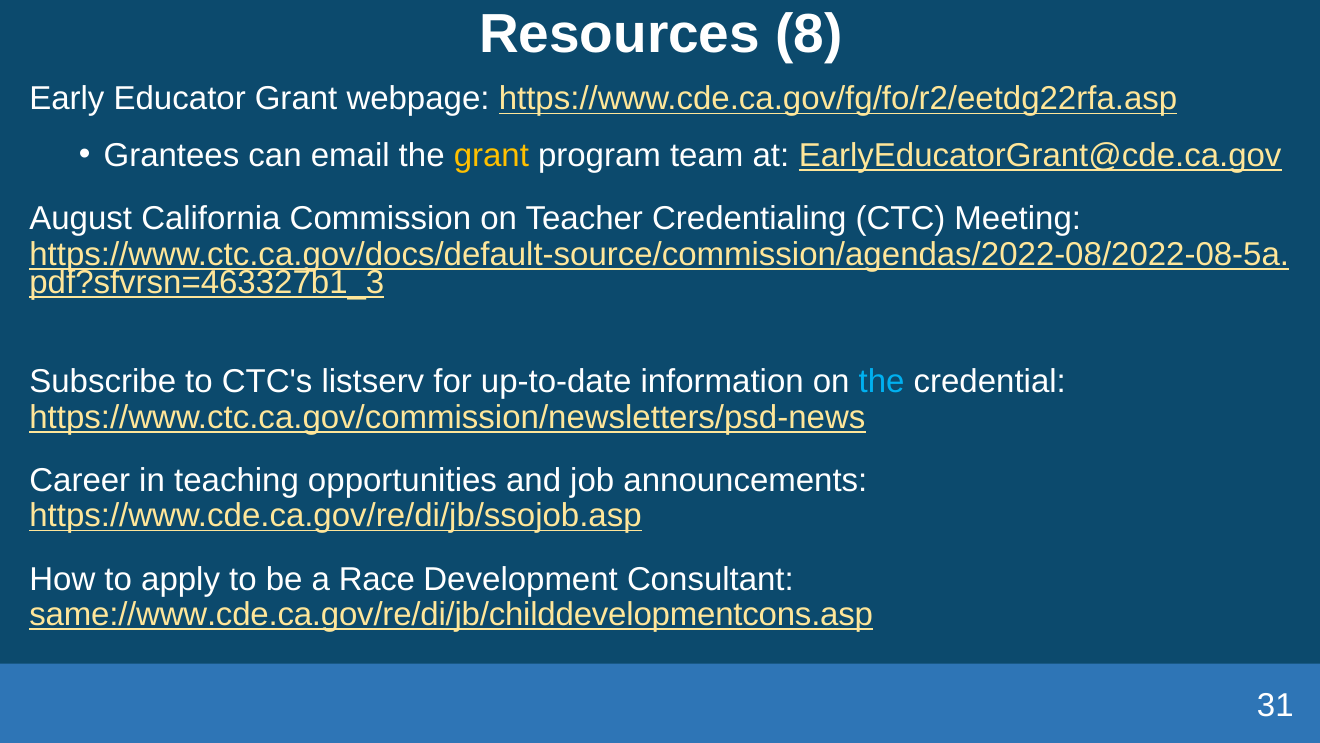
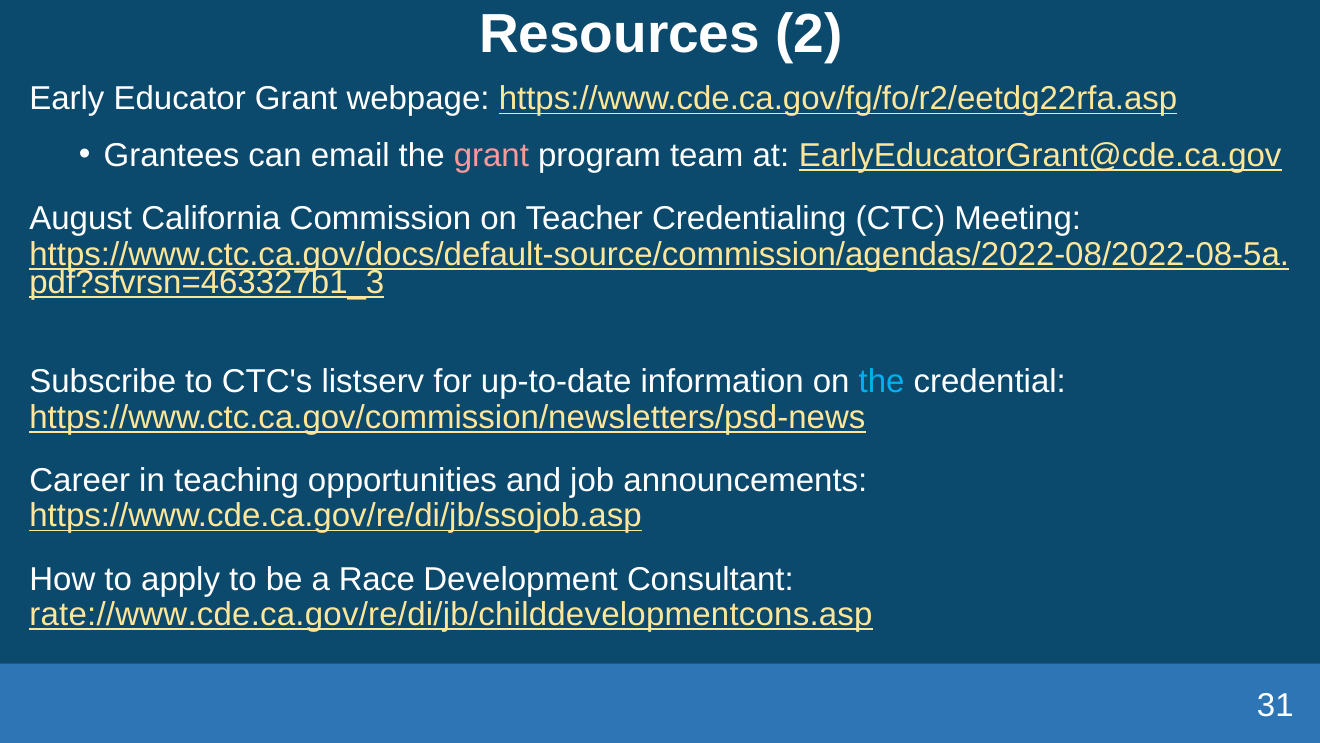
8: 8 -> 2 (809, 34)
grant colour: yellow -> pink (491, 155)
same://www.cde.ca.gov/re/di/jb/childdevelopmentcons.asp: same://www.cde.ca.gov/re/di/jb/childdevelopmentcons.asp -> rate://www.cde.ca.gov/re/di/jb/childdevelopmentcons.asp (451, 614)
